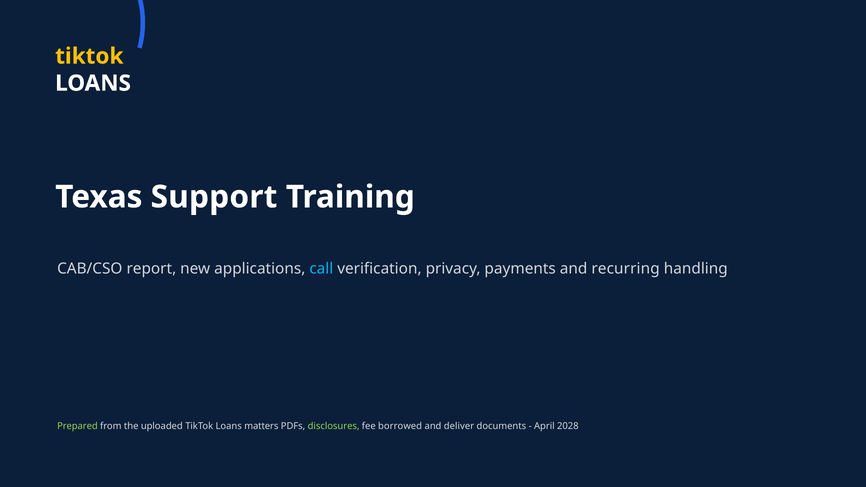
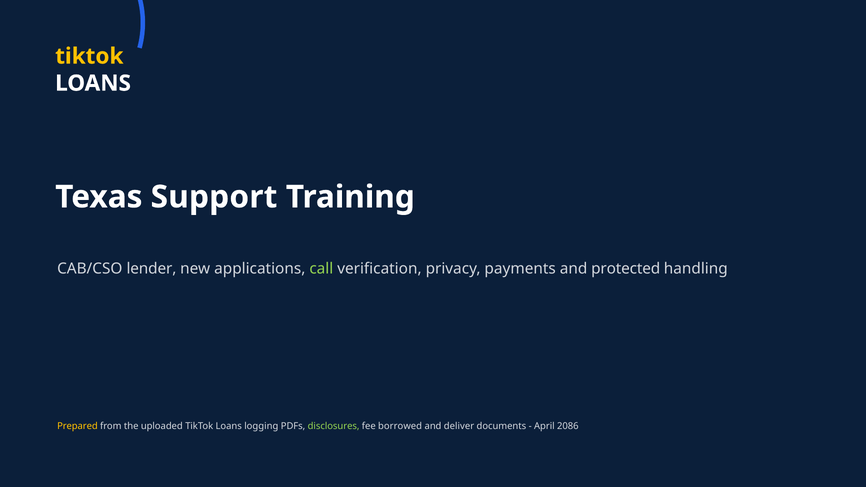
report: report -> lender (151, 269)
call colour: light blue -> light green (321, 269)
recurring: recurring -> protected (626, 269)
Prepared colour: light green -> yellow (77, 426)
matters: matters -> logging (261, 426)
2028: 2028 -> 2086 (568, 426)
